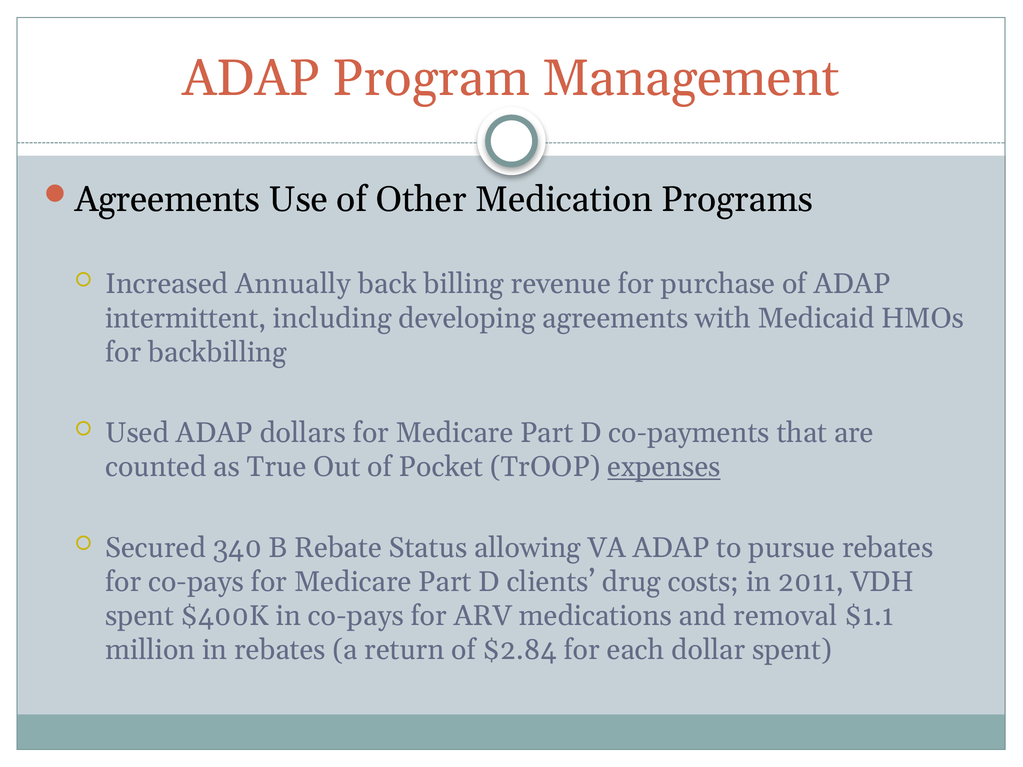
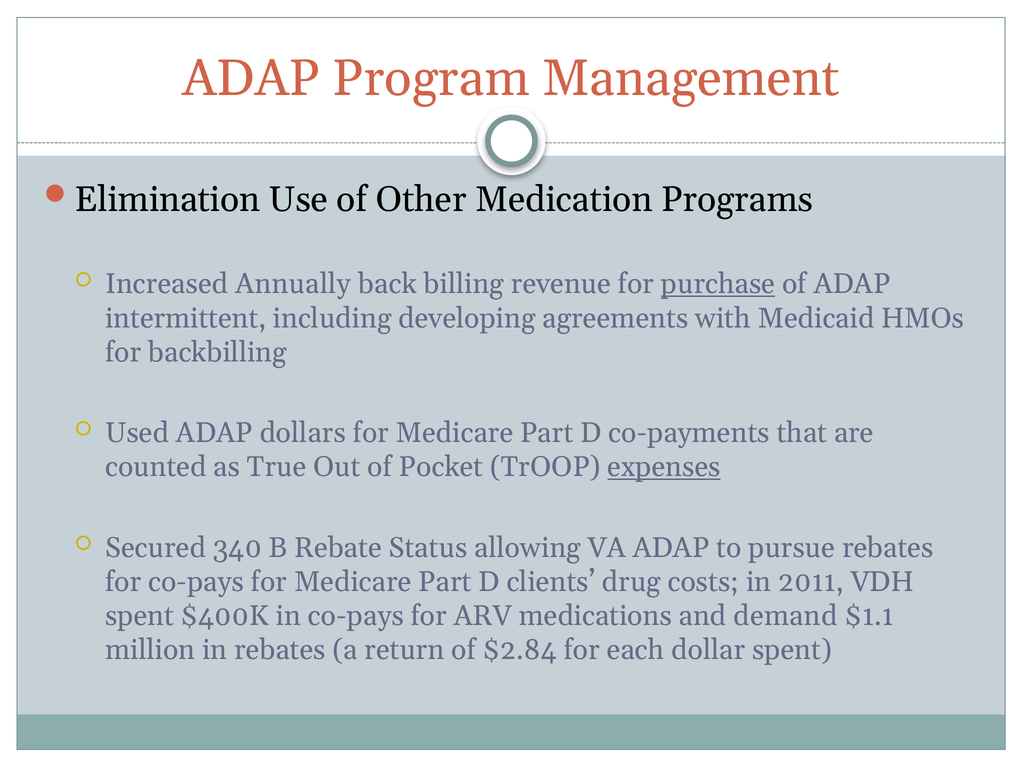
Agreements: Agreements -> Elimination (167, 200)
purchase underline: none -> present (718, 284)
removal: removal -> demand (785, 616)
